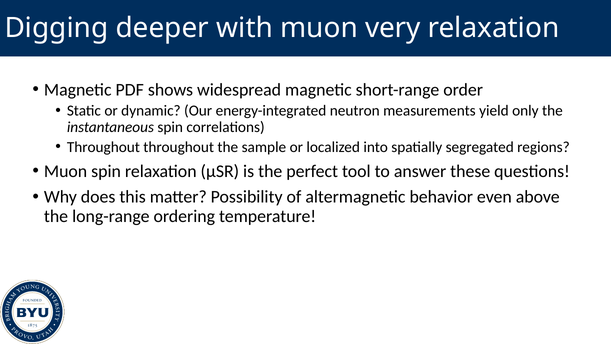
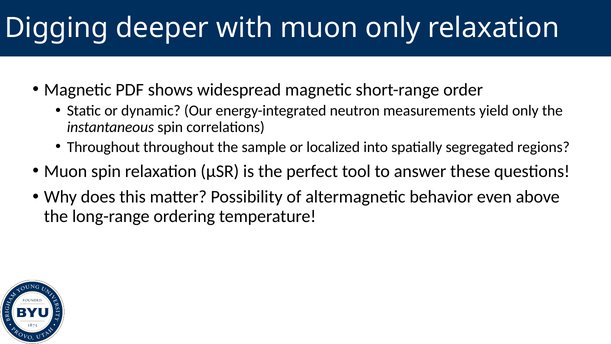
muon very: very -> only (393, 28)
